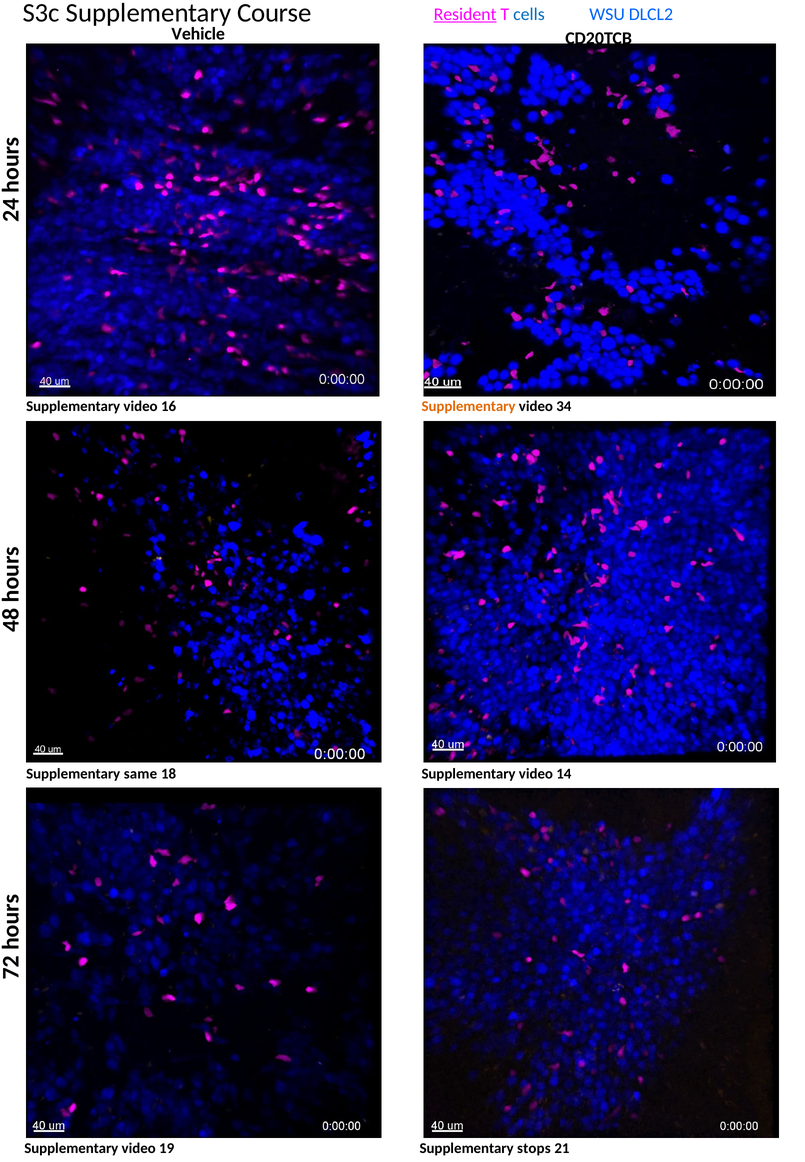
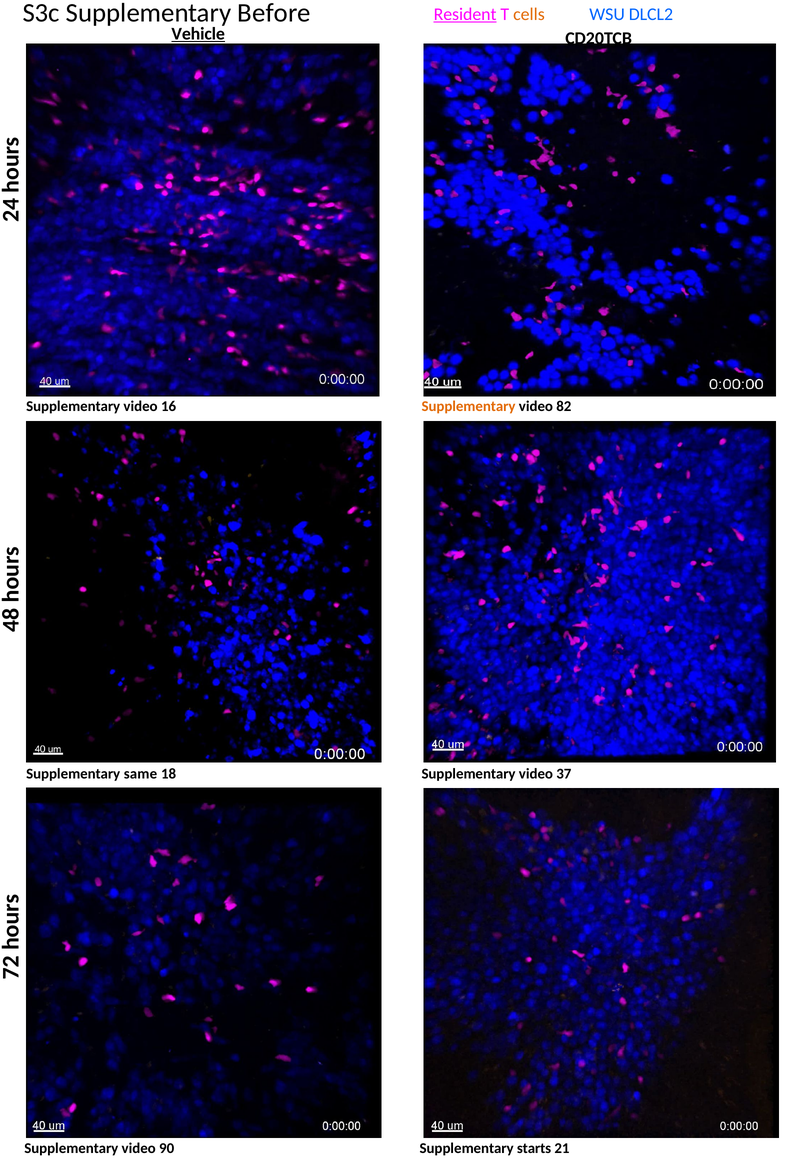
Course: Course -> Before (274, 13)
cells colour: blue -> orange (529, 14)
Vehicle underline: none -> present (198, 34)
34: 34 -> 82 (564, 407)
14: 14 -> 37 (564, 775)
19: 19 -> 90 (167, 1149)
stops: stops -> starts (534, 1149)
